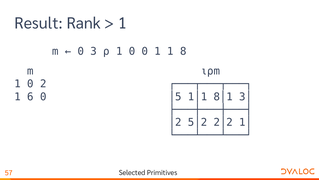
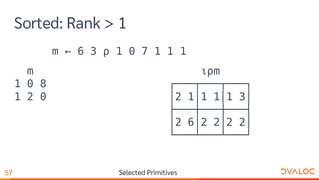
Result: Result -> Sorted (39, 23)
0: 0 -> 6 (81, 51)
0 0: 0 -> 7 (145, 51)
1 1 8: 8 -> 1 (183, 51)
2: 2 -> 8 (43, 84)
6: 6 -> 2 (30, 96)
│5: │5 -> │2 (175, 96)
1│1 8│1: 8│1 -> 1│1 (223, 96)
5│2: 5│2 -> 6│2 (198, 122)
1│: 1│ -> 2│ (246, 122)
